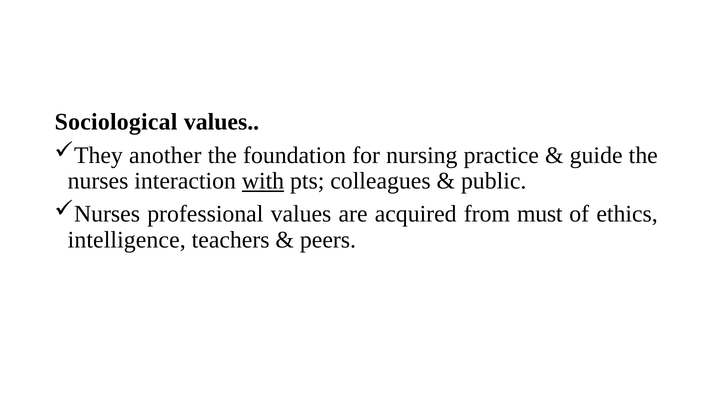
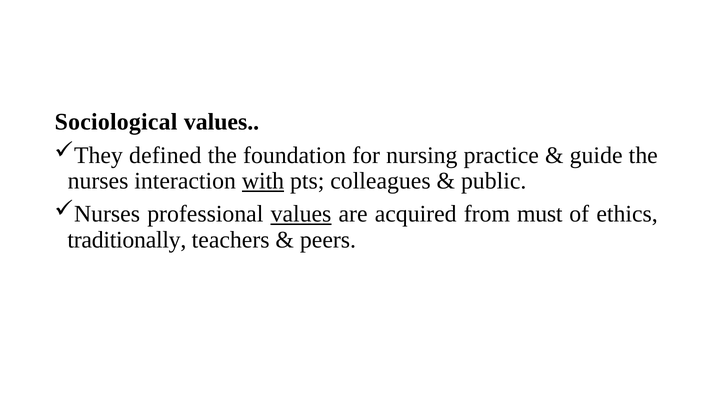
another: another -> defined (165, 155)
values underline: none -> present (301, 214)
intelligence: intelligence -> traditionally (127, 240)
